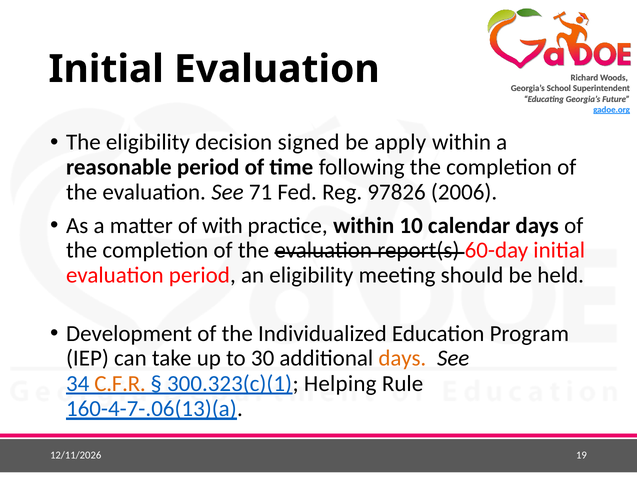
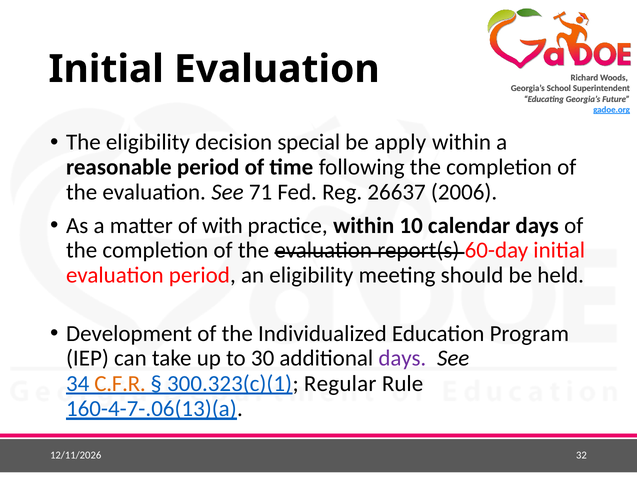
signed: signed -> special (309, 143)
97826: 97826 -> 26637 (397, 192)
days colour: orange -> purple (402, 359)
Helping: Helping -> Regular (340, 384)
19: 19 -> 32 (581, 456)
